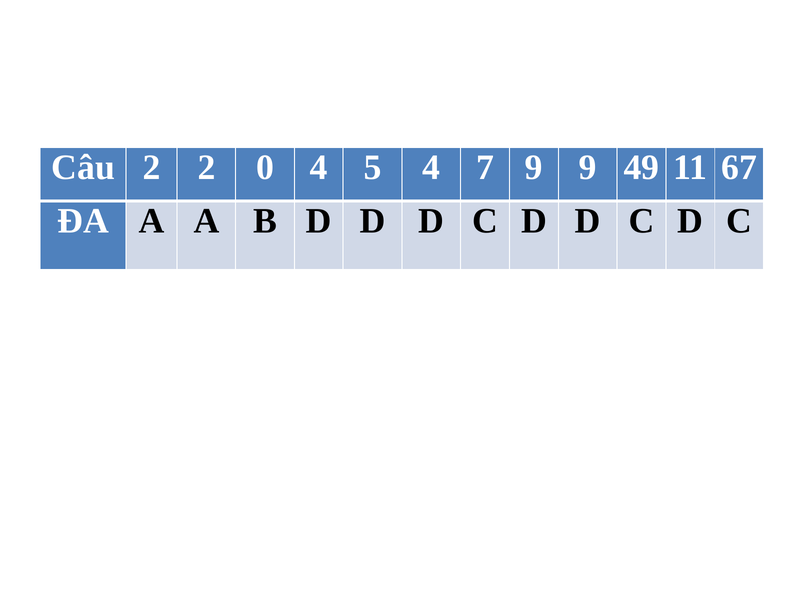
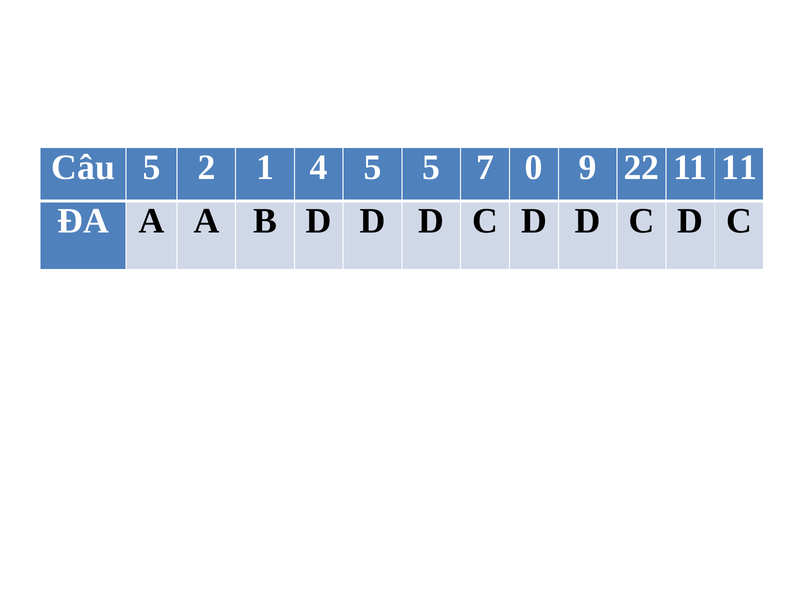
Câu 2: 2 -> 5 (152, 168)
0: 0 -> 1 (265, 168)
5 4: 4 -> 5 (431, 168)
7 9: 9 -> 0 (534, 168)
49: 49 -> 22 (641, 168)
11 67: 67 -> 11 (739, 168)
